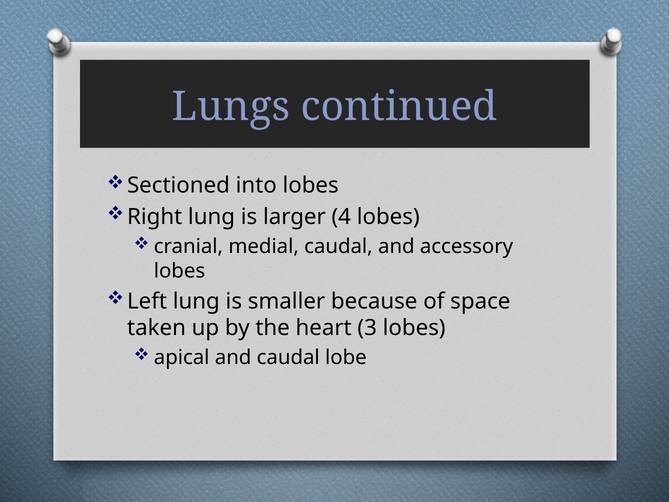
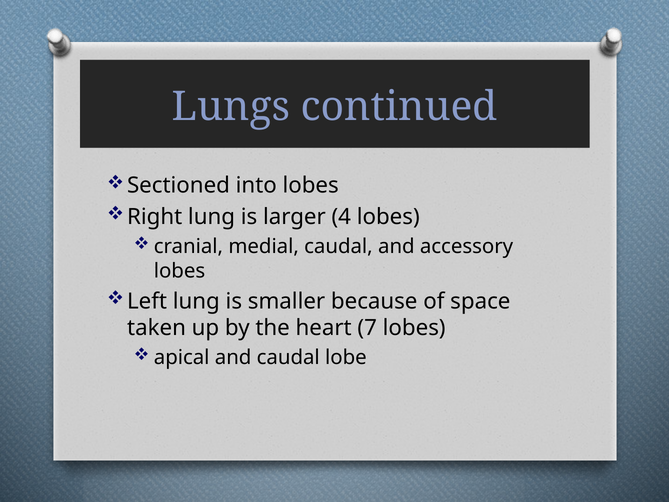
3: 3 -> 7 (367, 328)
